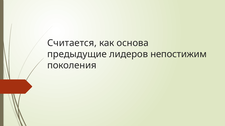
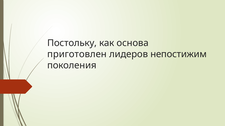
Считается: Считается -> Постольку (72, 43)
предыдущие: предыдущие -> приготовлен (77, 54)
